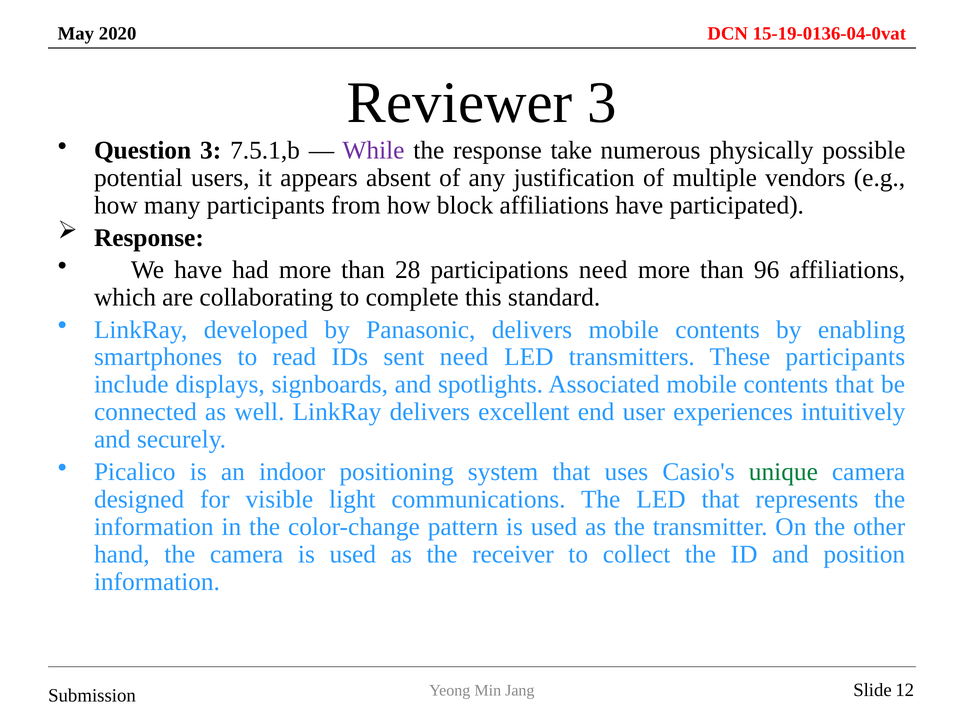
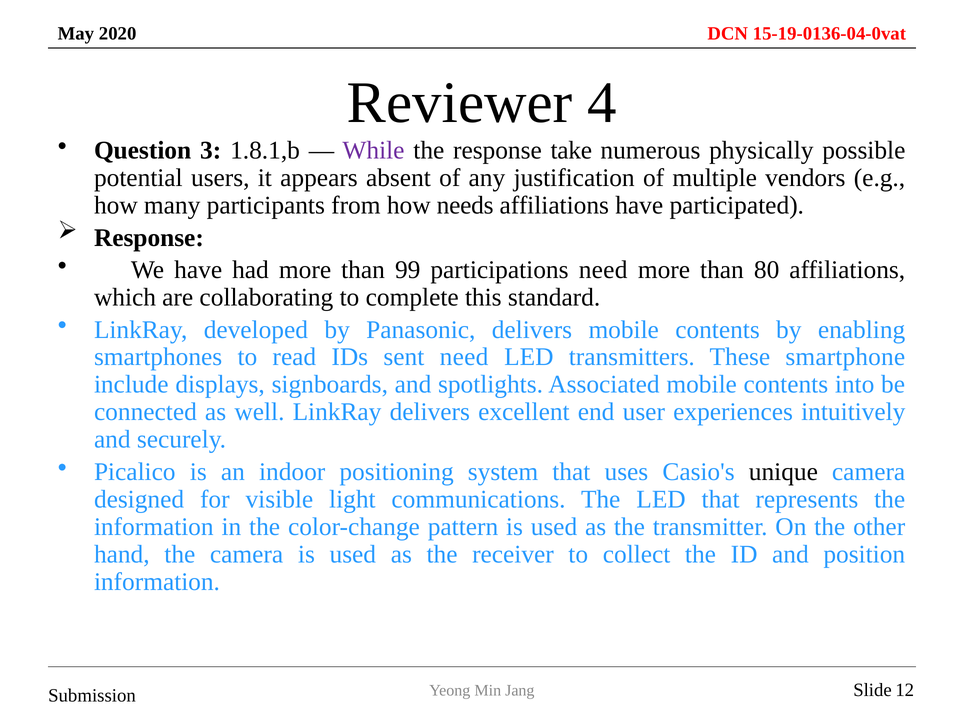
Reviewer 3: 3 -> 4 (602, 103)
7.5.1,b: 7.5.1,b -> 1.8.1,b (265, 150)
block: block -> needs (465, 205)
28: 28 -> 99 (408, 270)
96: 96 -> 80 (767, 270)
These participants: participants -> smartphone (845, 357)
contents that: that -> into (855, 385)
unique colour: green -> black (783, 472)
